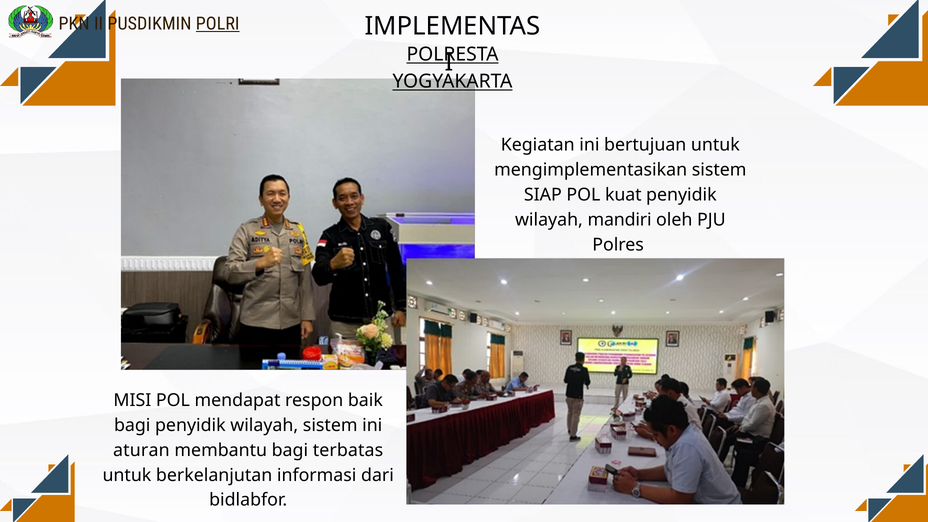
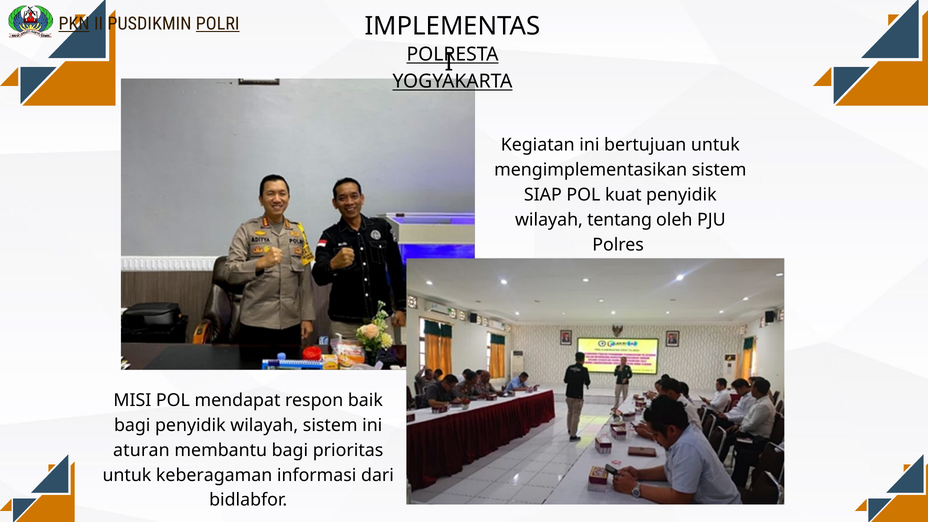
PKN underline: none -> present (74, 24)
mandiri: mandiri -> tentang (620, 220)
terbatas: terbatas -> prioritas (348, 450)
berkelanjutan: berkelanjutan -> keberagaman (214, 475)
